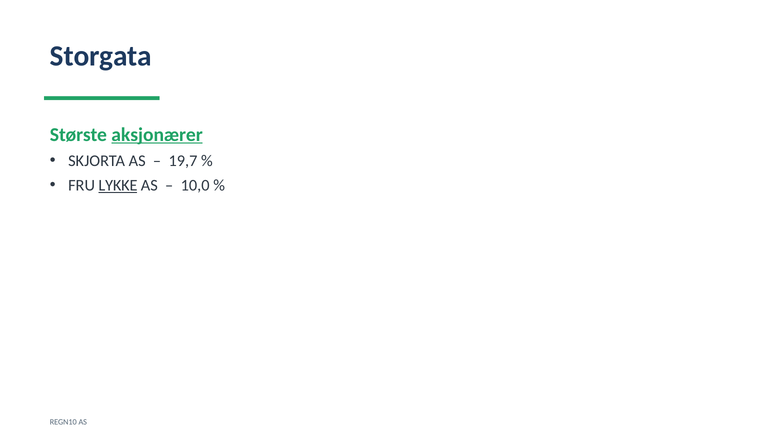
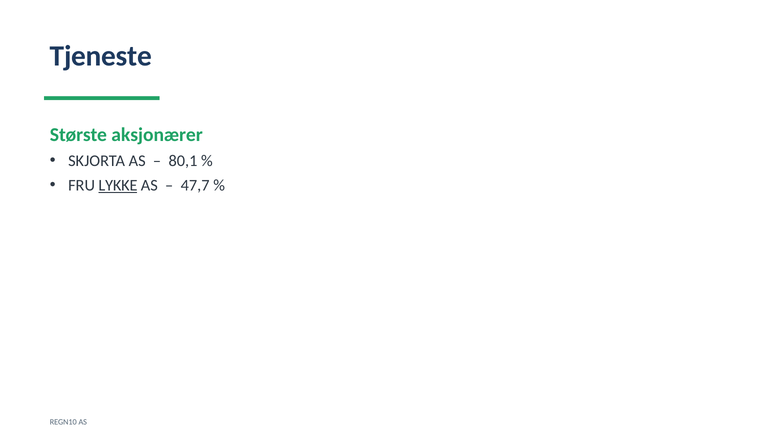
Storgata: Storgata -> Tjeneste (101, 56)
aksjonærer underline: present -> none (157, 135)
19,7: 19,7 -> 80,1 (183, 161)
10,0: 10,0 -> 47,7 (195, 185)
